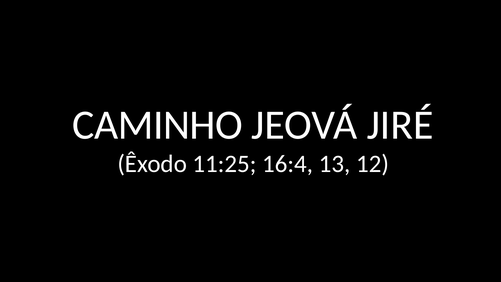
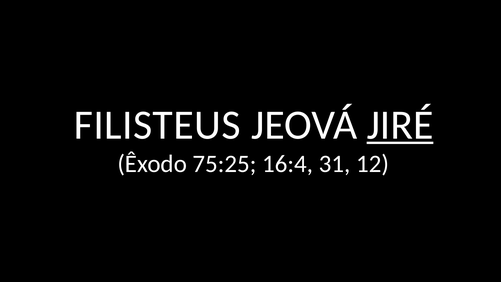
CAMINHO: CAMINHO -> FILISTEUS (157, 125)
JIRÉ underline: none -> present (400, 125)
11:25: 11:25 -> 75:25 (225, 164)
13: 13 -> 31 (335, 164)
